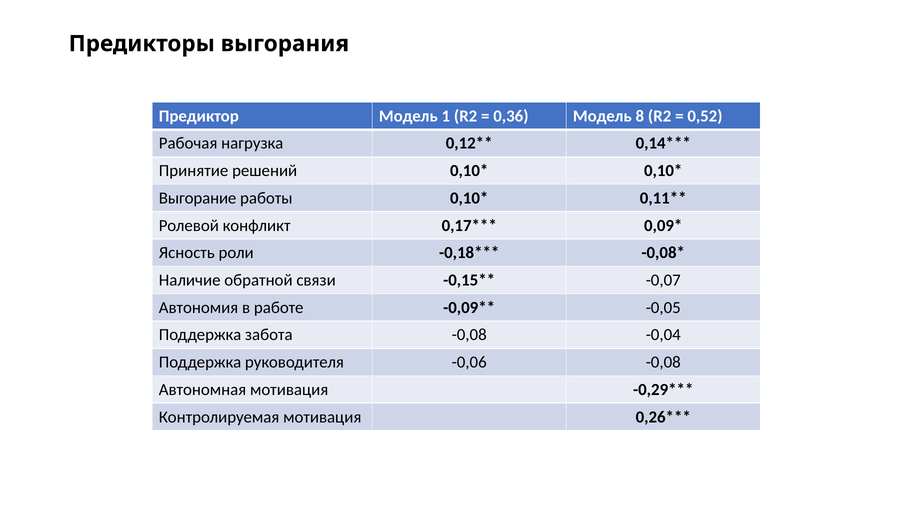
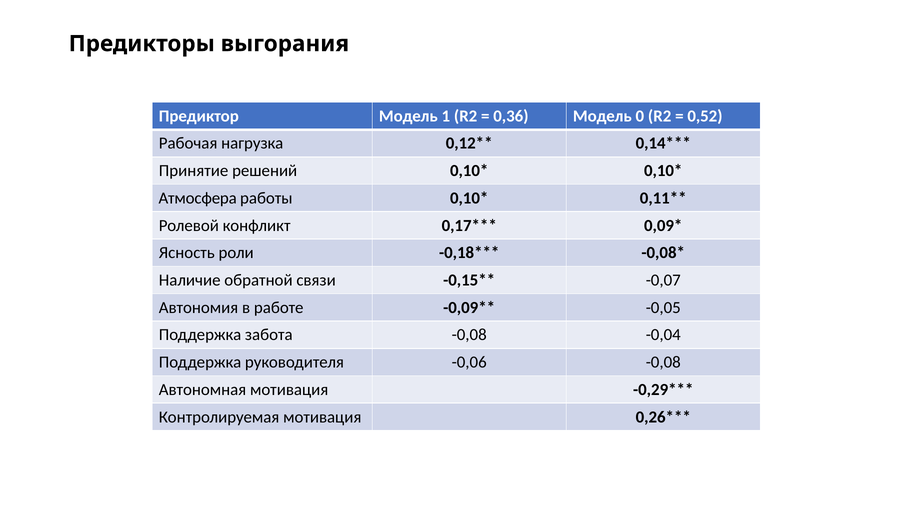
8: 8 -> 0 (640, 116)
Выгорание: Выгорание -> Атмосфера (198, 198)
